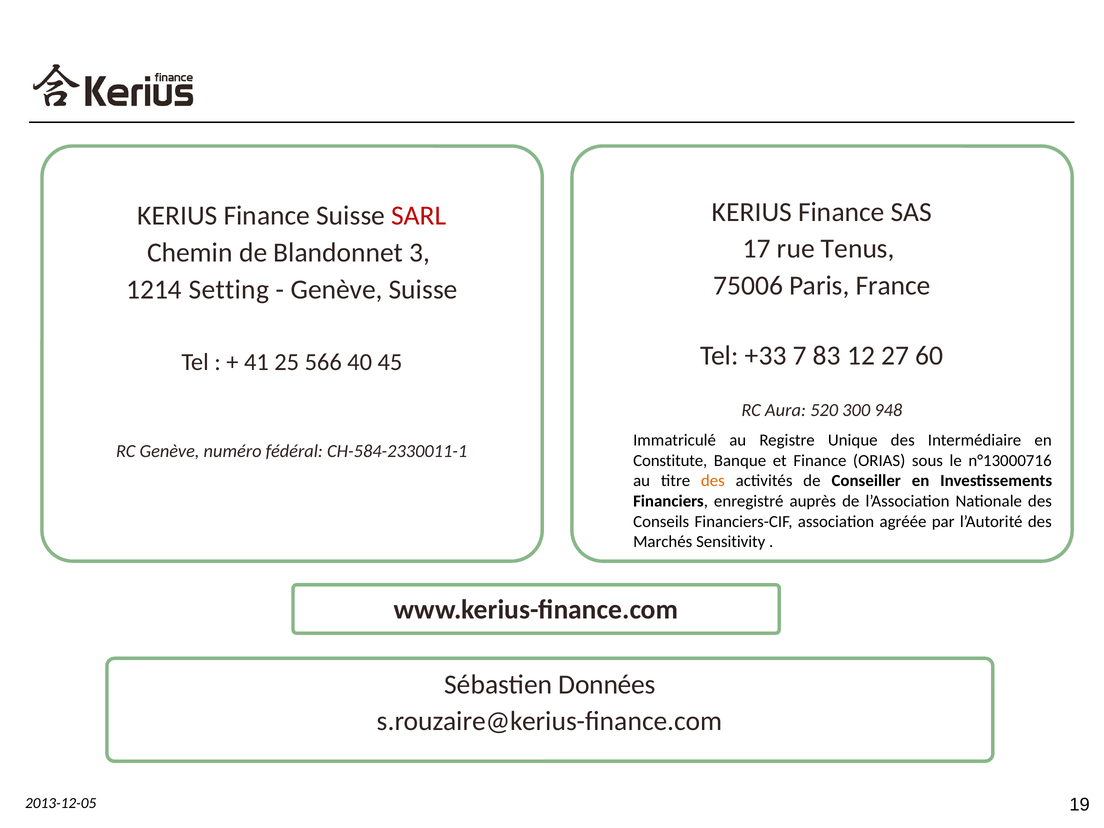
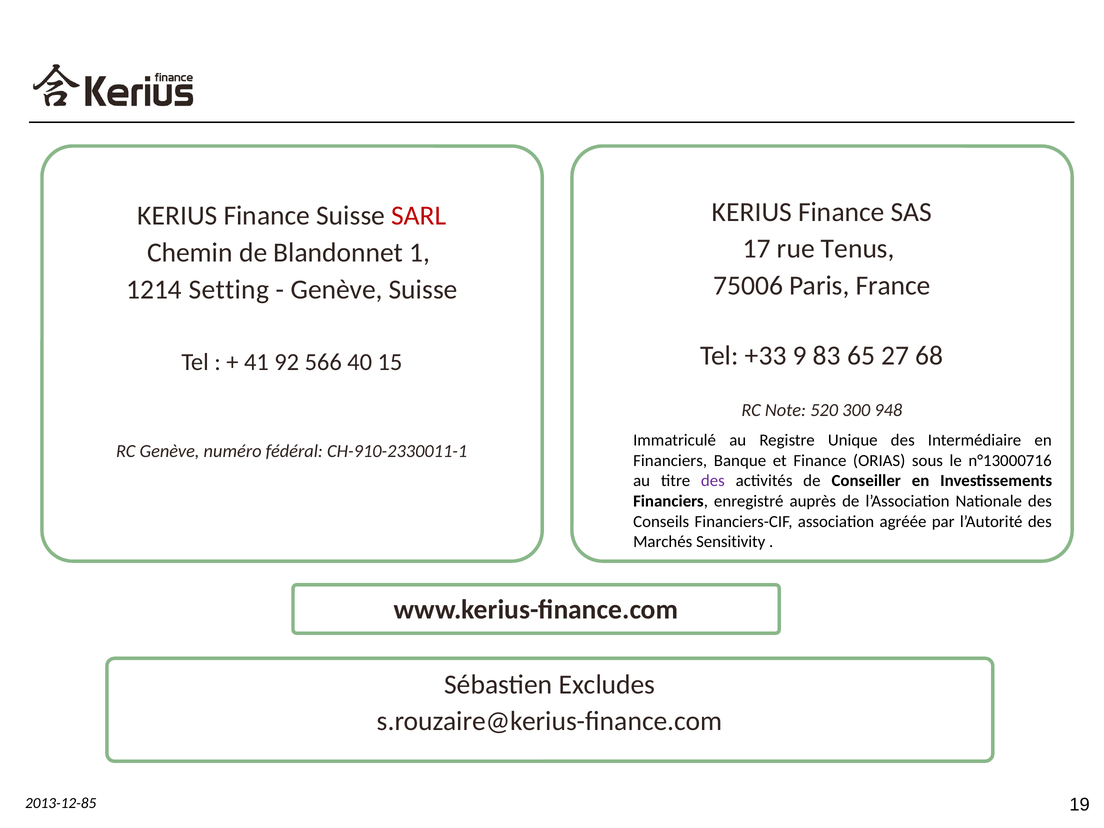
3: 3 -> 1 (420, 253)
7: 7 -> 9 (800, 356)
12: 12 -> 65 (861, 356)
60: 60 -> 68 (929, 356)
25: 25 -> 92 (287, 362)
45: 45 -> 15 (390, 362)
Aura: Aura -> Note (785, 410)
CH-584-2330011-1: CH-584-2330011-1 -> CH-910-2330011-1 (397, 451)
Constitute: Constitute -> Financiers (670, 461)
des colour: orange -> purple (713, 481)
Données: Données -> Excludes (607, 684)
2013-12-05: 2013-12-05 -> 2013-12-85 (61, 803)
